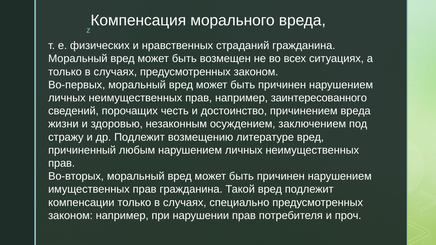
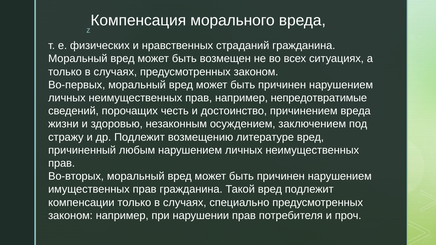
заинтересованного: заинтересованного -> непредотвратимые (319, 98)
